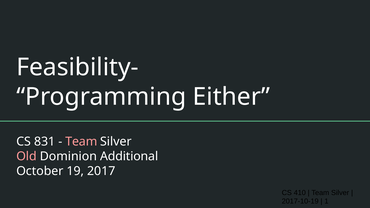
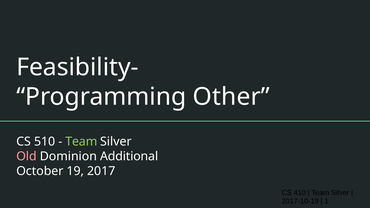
Either: Either -> Other (231, 97)
831: 831 -> 510 (45, 142)
Team colour: pink -> light green (81, 142)
